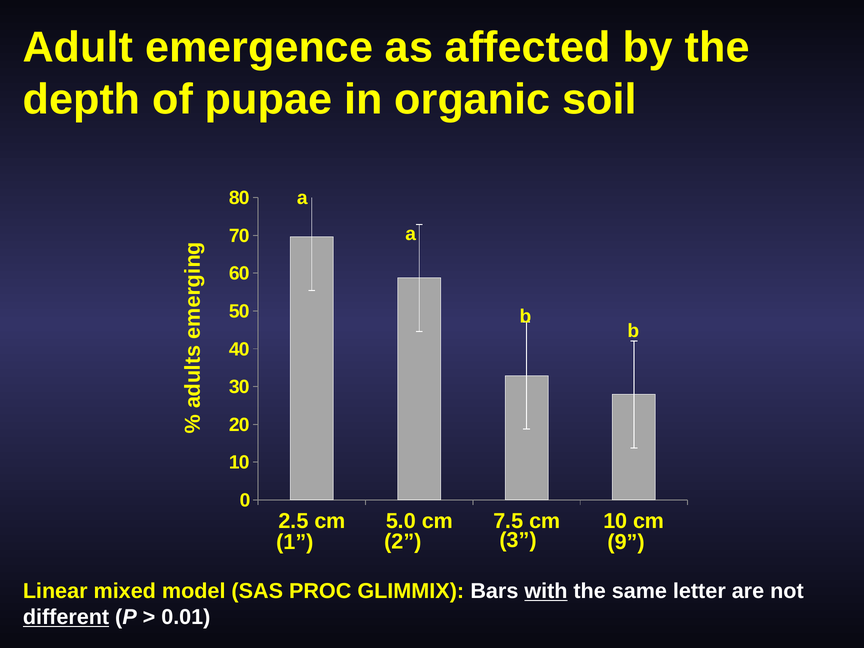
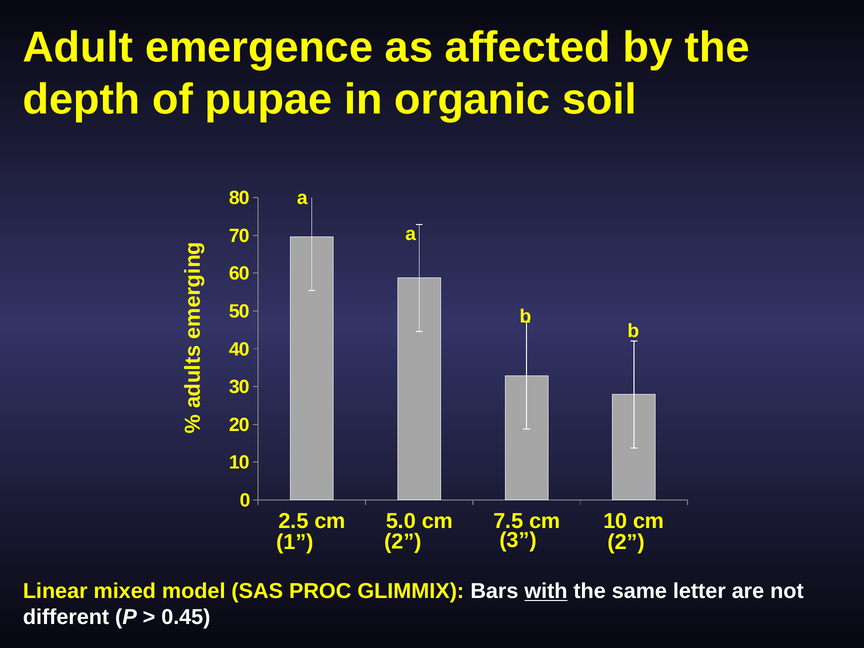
3 9: 9 -> 2 (626, 542)
different underline: present -> none (66, 617)
0.01: 0.01 -> 0.45 (186, 617)
